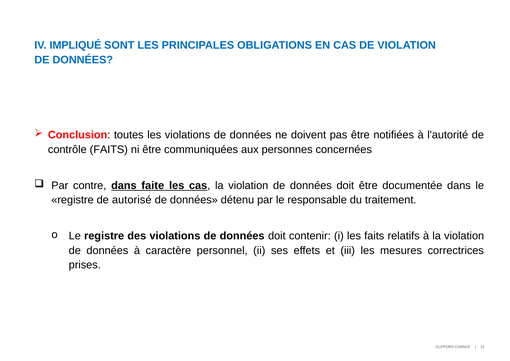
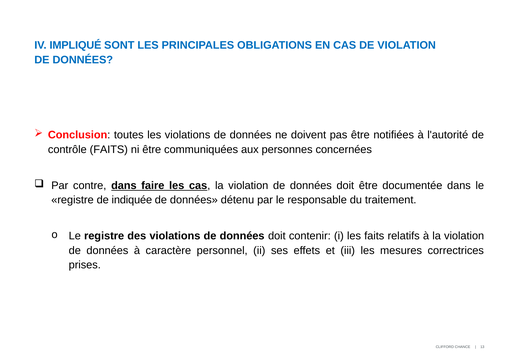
faite: faite -> faire (153, 185)
autorisé: autorisé -> indiquée (132, 200)
